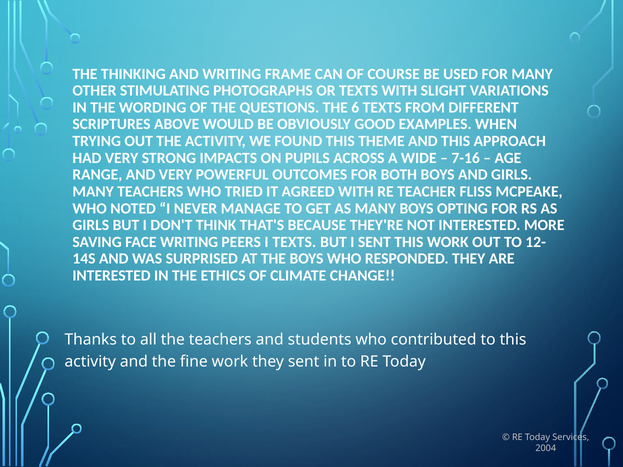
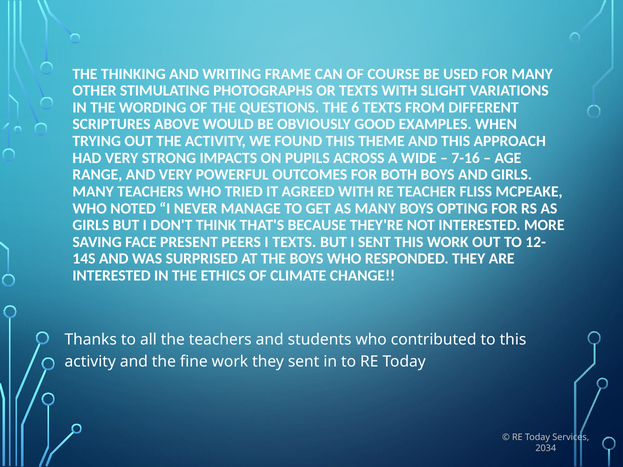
FACE WRITING: WRITING -> PRESENT (189, 242)
2004: 2004 -> 2034 (546, 449)
